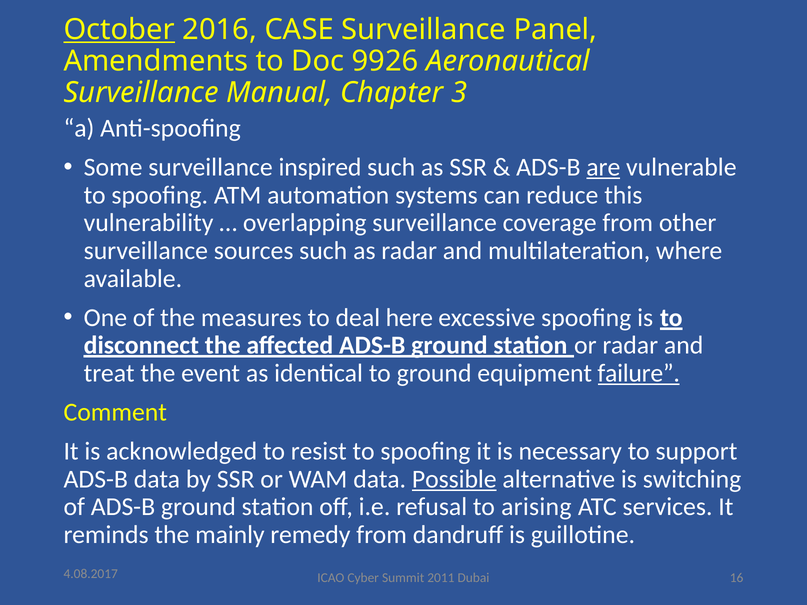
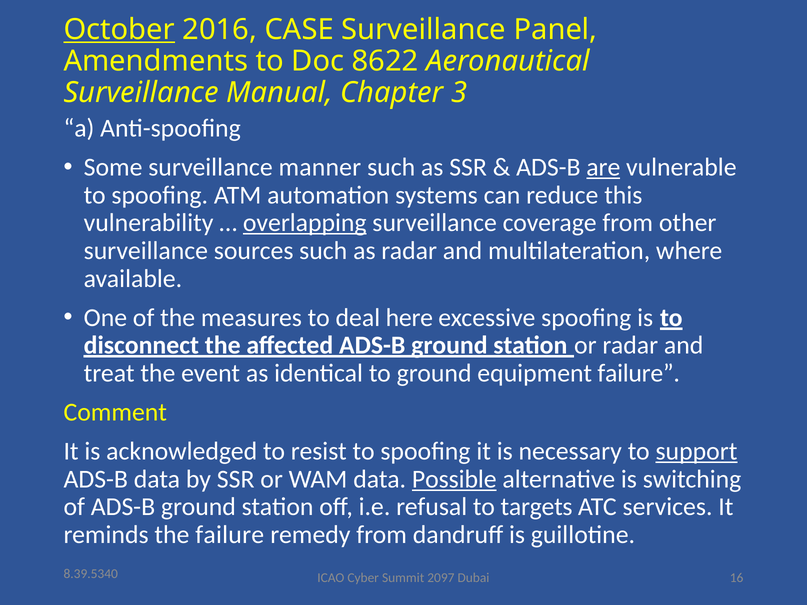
9926: 9926 -> 8622 (385, 61)
inspired: inspired -> manner (320, 167)
overlapping underline: none -> present (305, 223)
failure underline: present -> none (639, 373)
support underline: none -> present (696, 451)
arising: arising -> targets (537, 507)
the mainly: mainly -> failure (230, 535)
4.08.2017: 4.08.2017 -> 8.39.5340 (91, 574)
2011: 2011 -> 2097 (441, 578)
